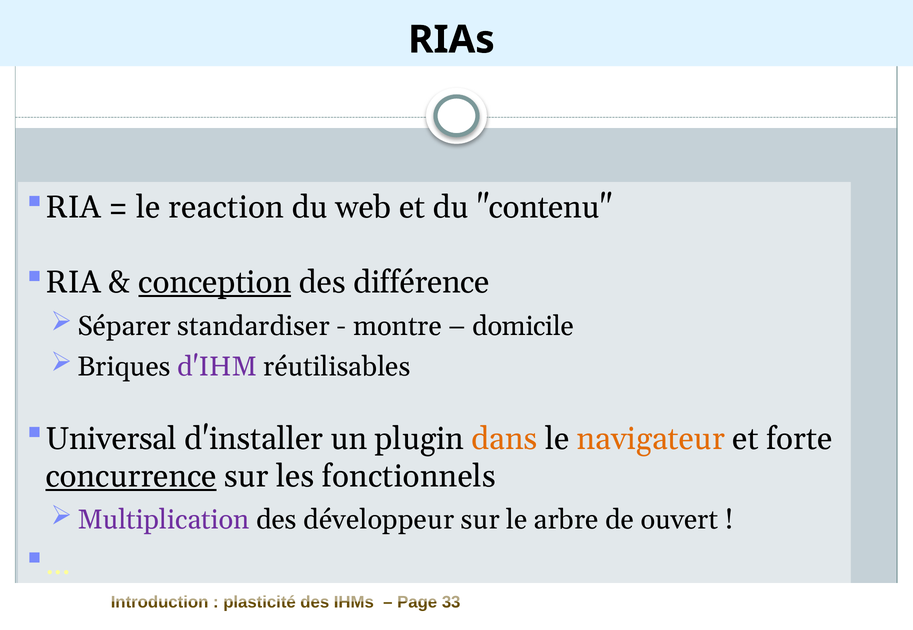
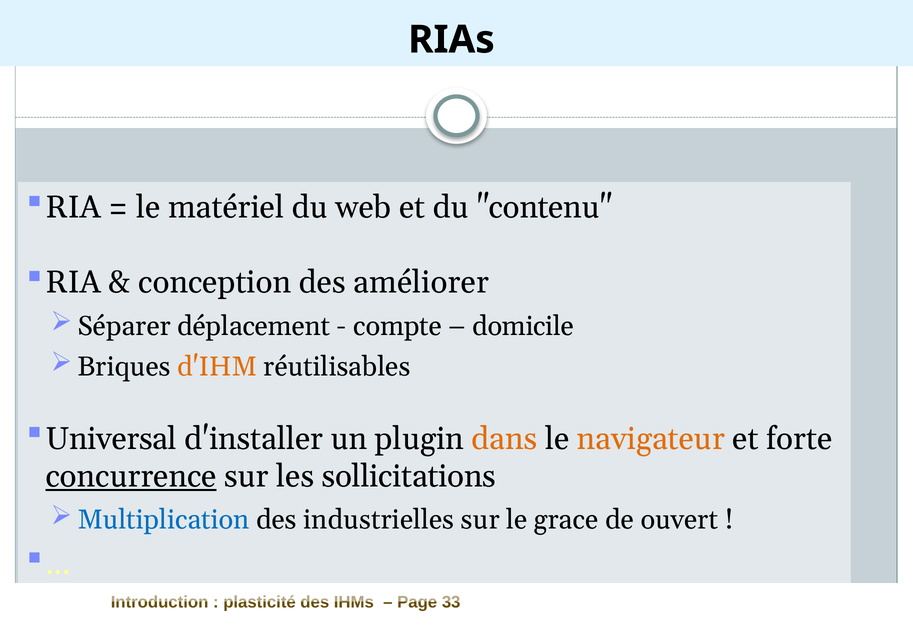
reaction: reaction -> matériel (226, 207)
conception underline: present -> none (215, 282)
différence: différence -> améliorer (421, 282)
standardiser: standardiser -> déplacement (254, 326)
montre: montre -> compte (398, 326)
d'IHM colour: purple -> orange (217, 366)
fonctionnels: fonctionnels -> sollicitations (409, 476)
Multiplication colour: purple -> blue (164, 520)
développeur: développeur -> industrielles (379, 520)
arbre: arbre -> grace (566, 520)
